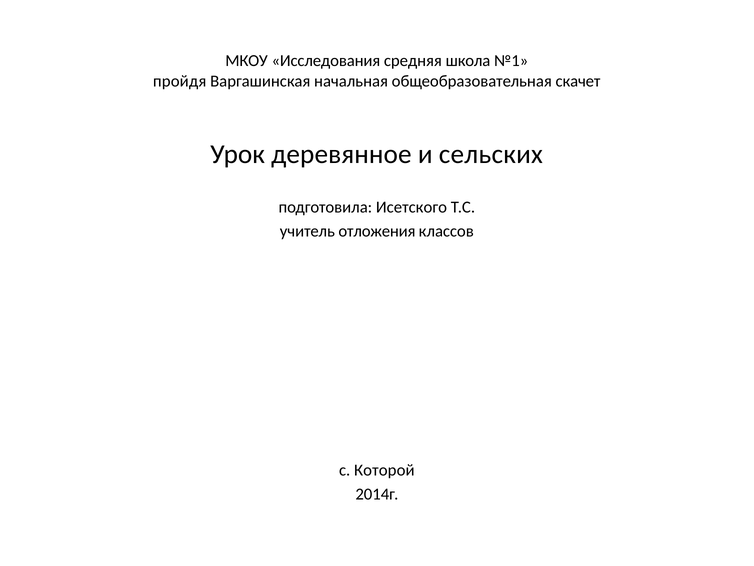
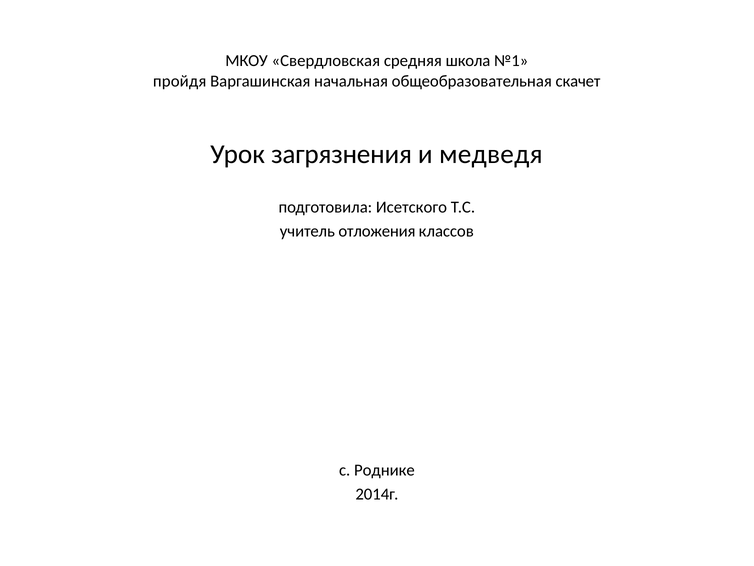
Исследования: Исследования -> Свердловская (326, 61)
деревянное: деревянное -> загрязнения (342, 154)
сельских: сельских -> медведя (491, 154)
Которой: Которой -> Роднике (384, 470)
